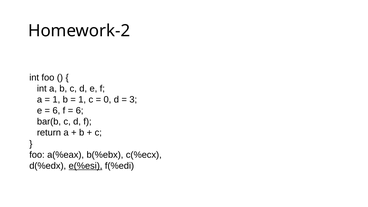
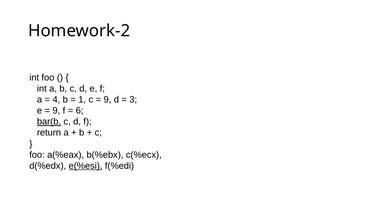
1: 1 -> 4 (56, 100)
0: 0 -> 9 (107, 100)
6: 6 -> 9 (56, 111)
bar(b underline: none -> present (49, 122)
